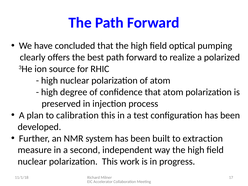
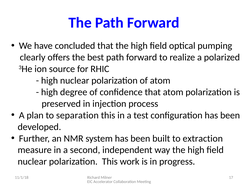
calibration: calibration -> separation (77, 115)
